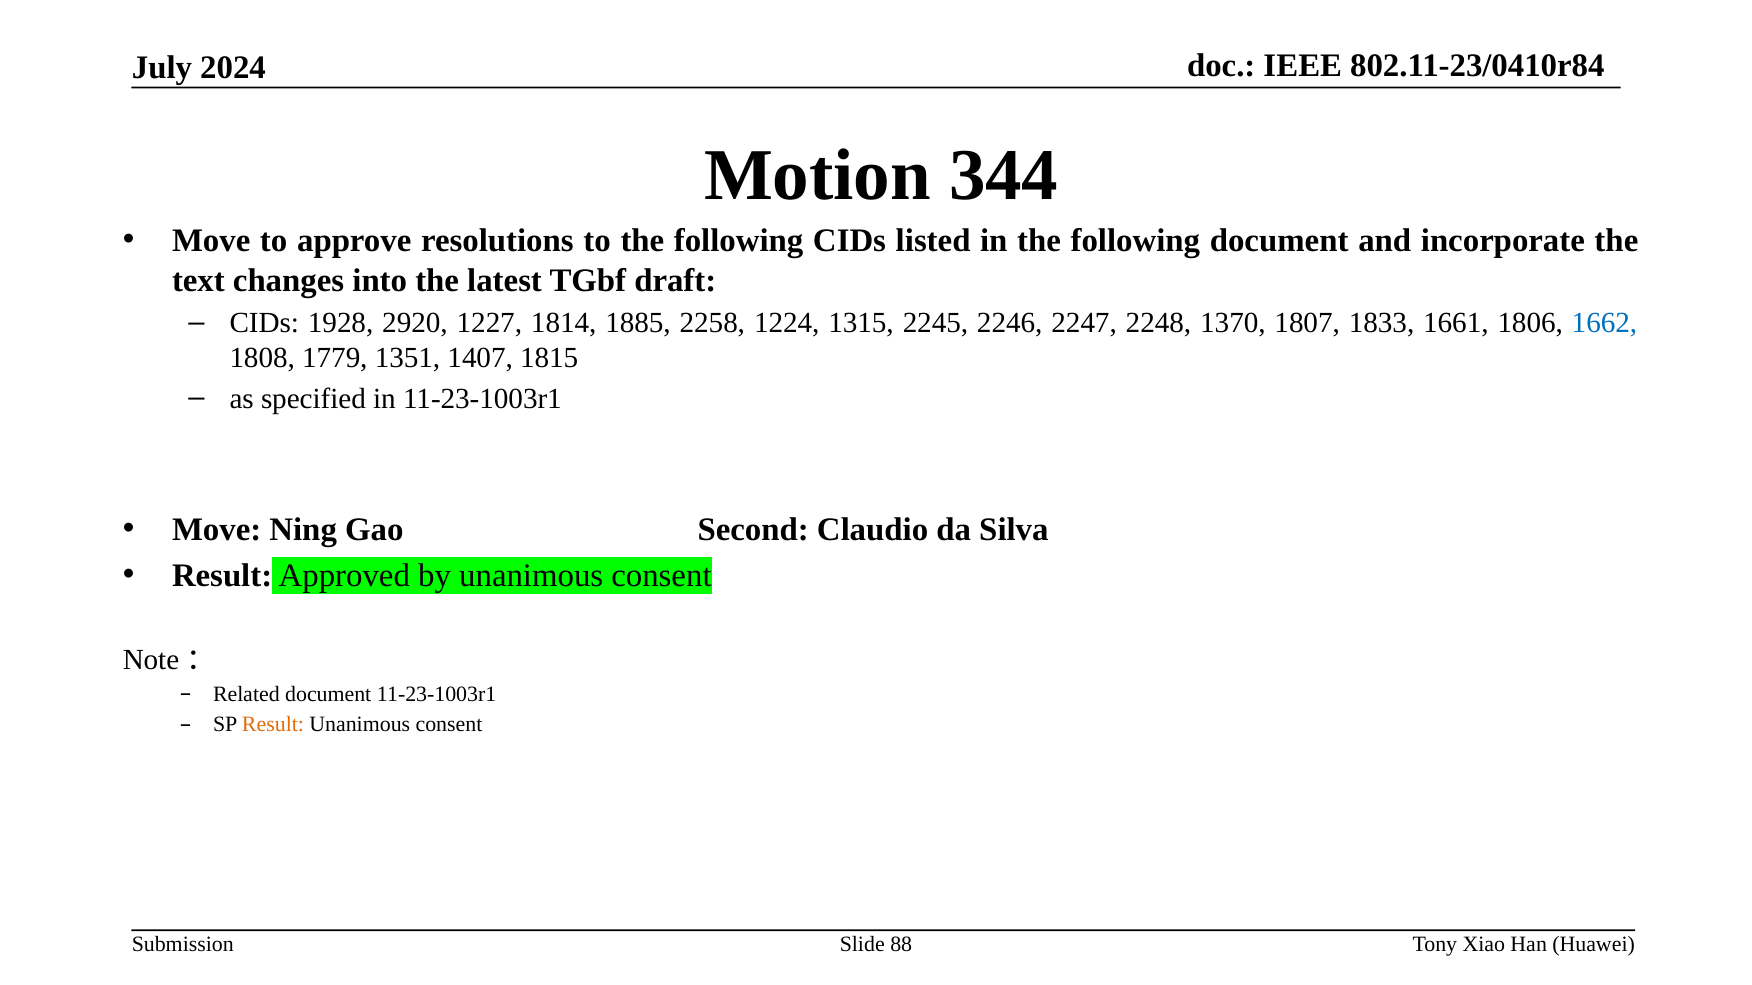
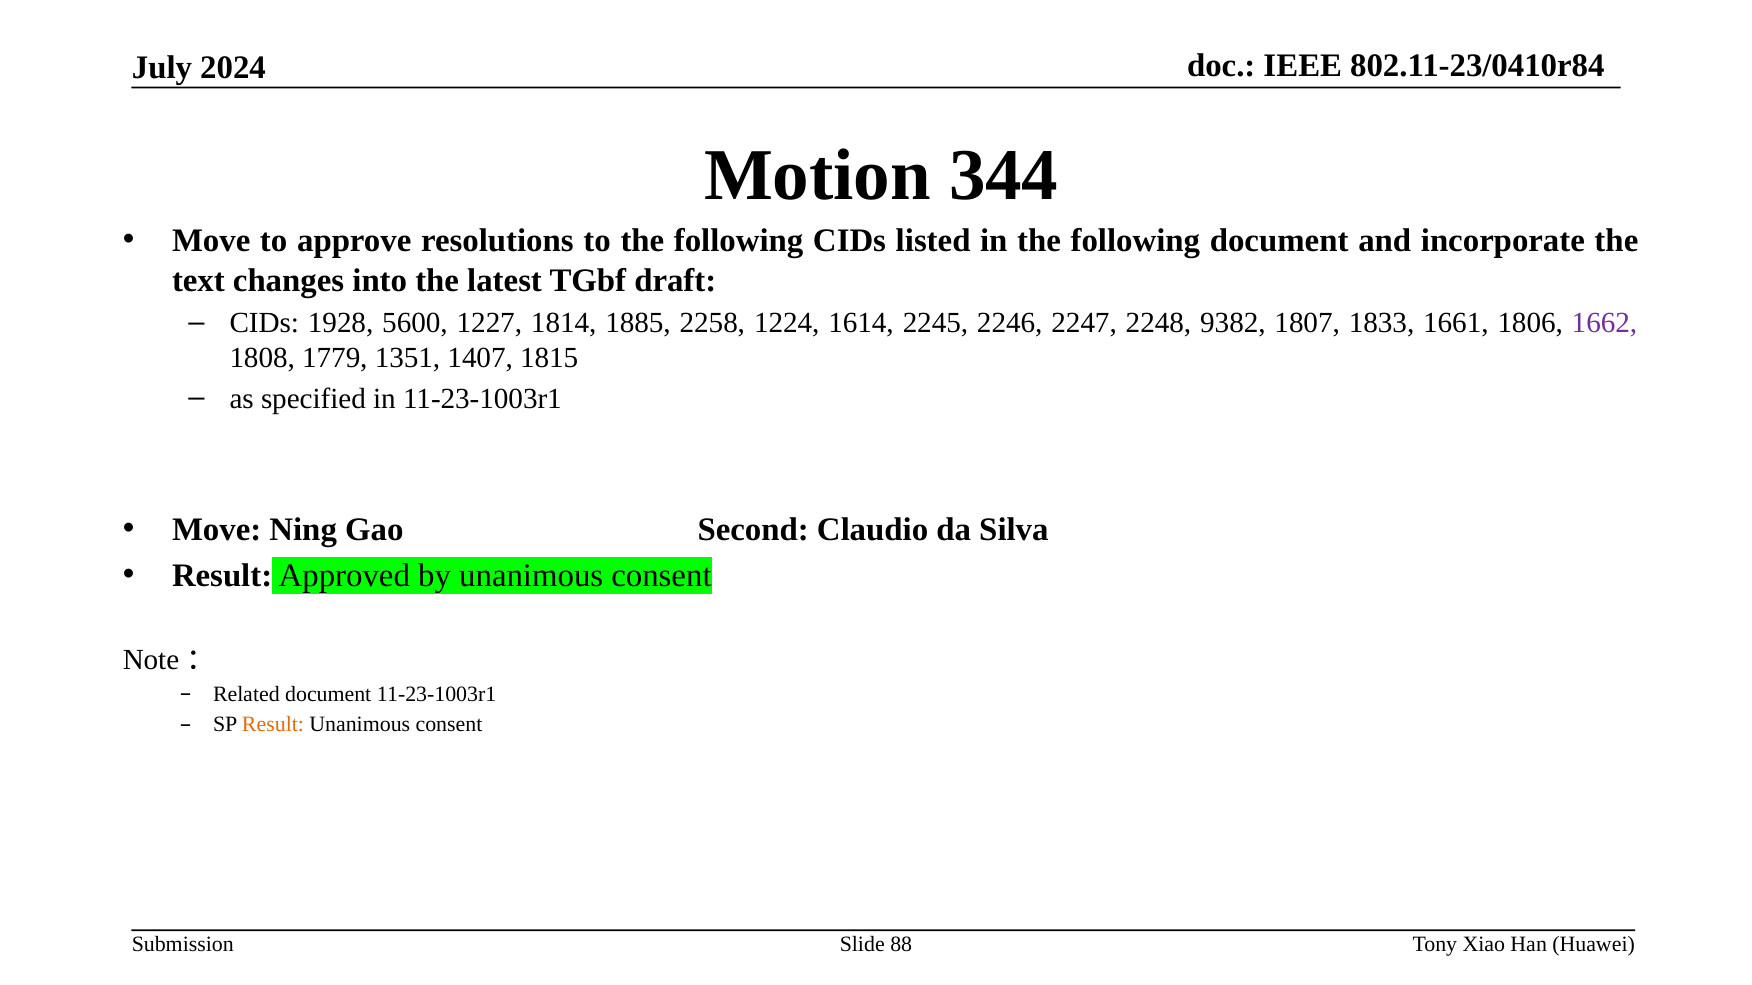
2920: 2920 -> 5600 (415, 323)
1315: 1315 -> 1614 (861, 323)
1370: 1370 -> 9382 (1233, 323)
1662 colour: blue -> purple (1604, 323)
